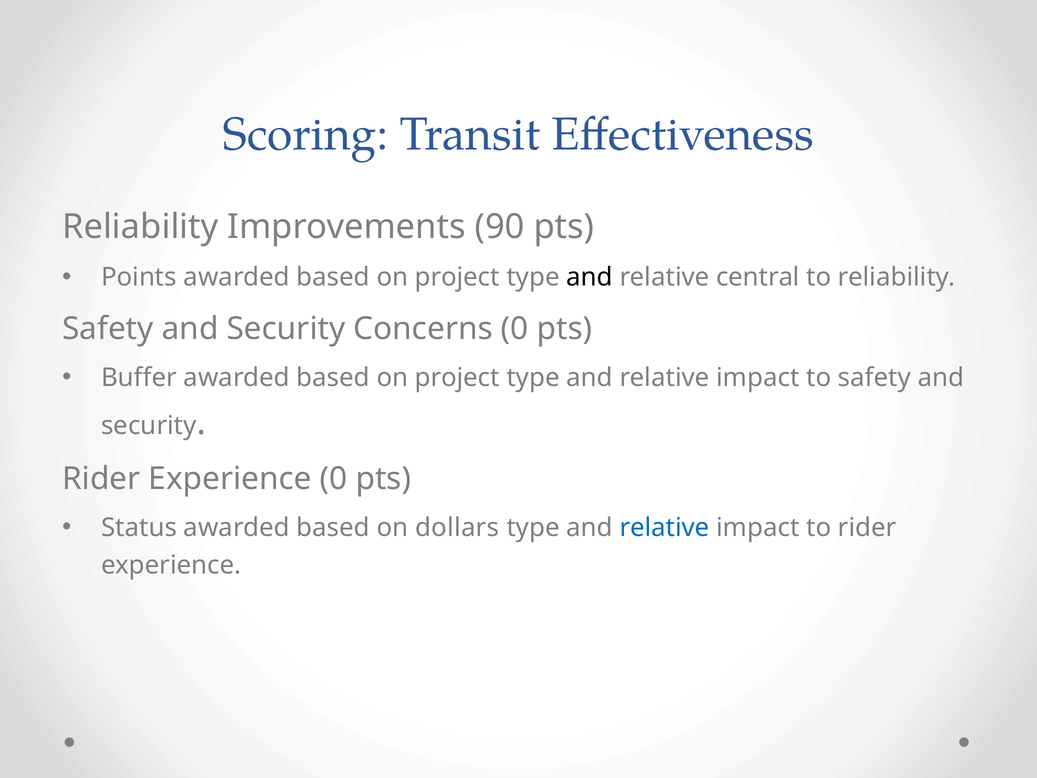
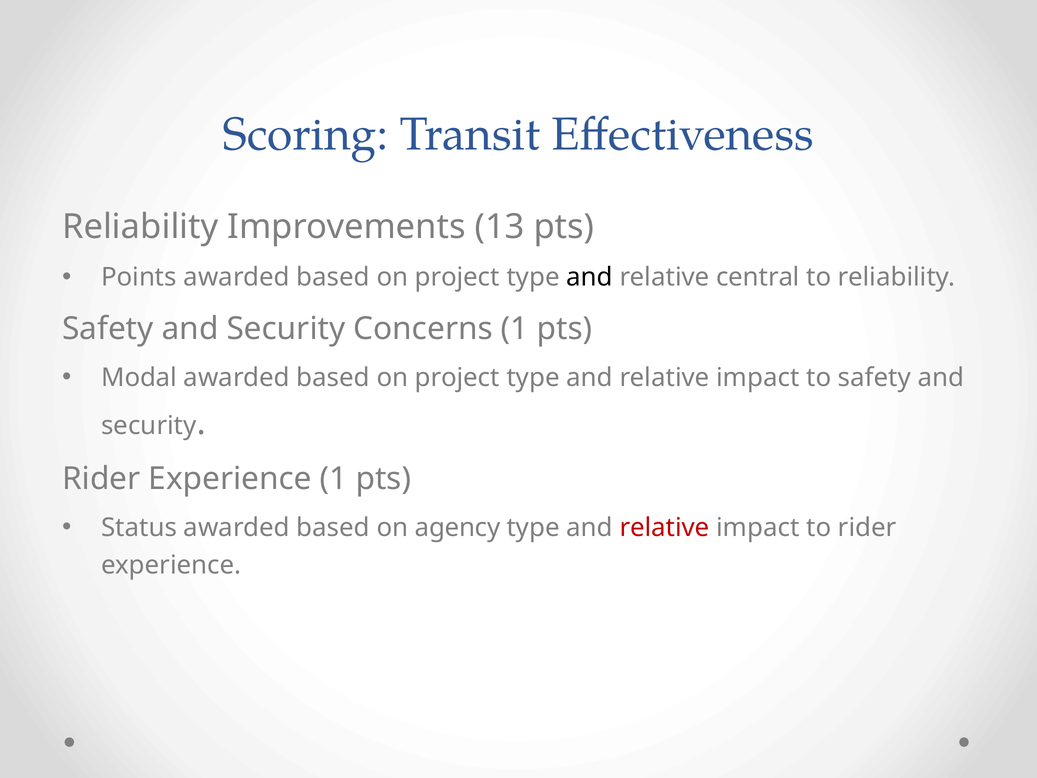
90: 90 -> 13 (500, 227)
Concerns 0: 0 -> 1 (515, 328)
Buffer: Buffer -> Modal (139, 378)
Experience 0: 0 -> 1 (334, 478)
dollars: dollars -> agency (457, 527)
relative colour: blue -> red (665, 527)
